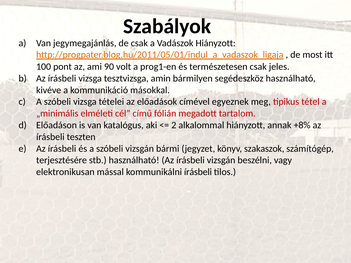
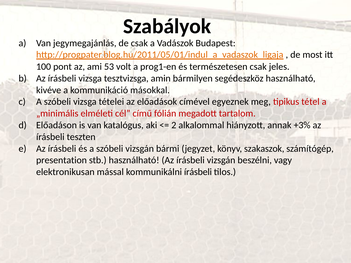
Vadászok Hiányzott: Hiányzott -> Budapest (216, 43)
90: 90 -> 53 (109, 67)
+8%: +8% -> +3% (302, 125)
terjesztésére: terjesztésére -> presentation (61, 160)
